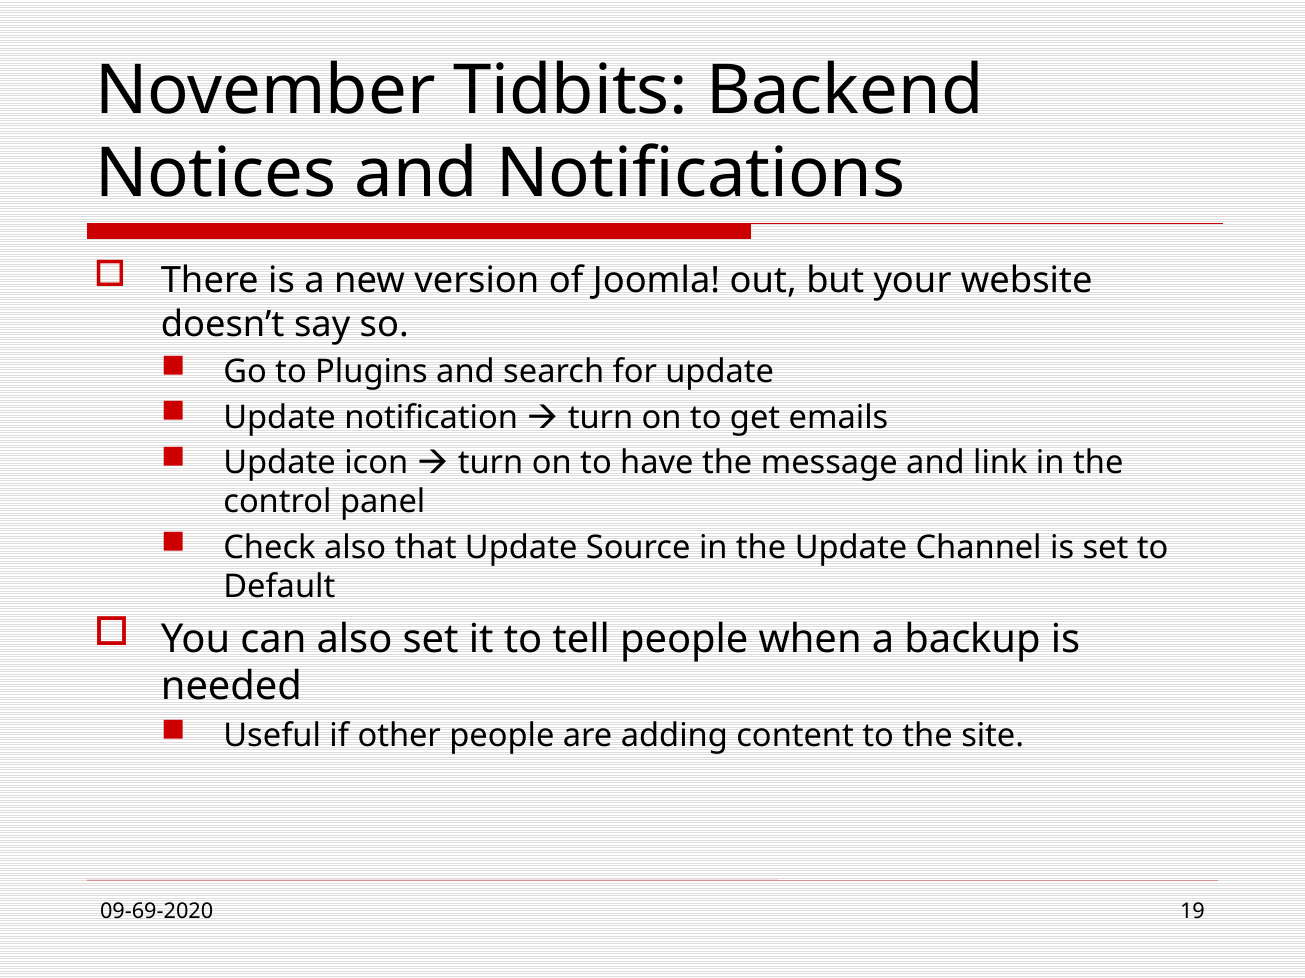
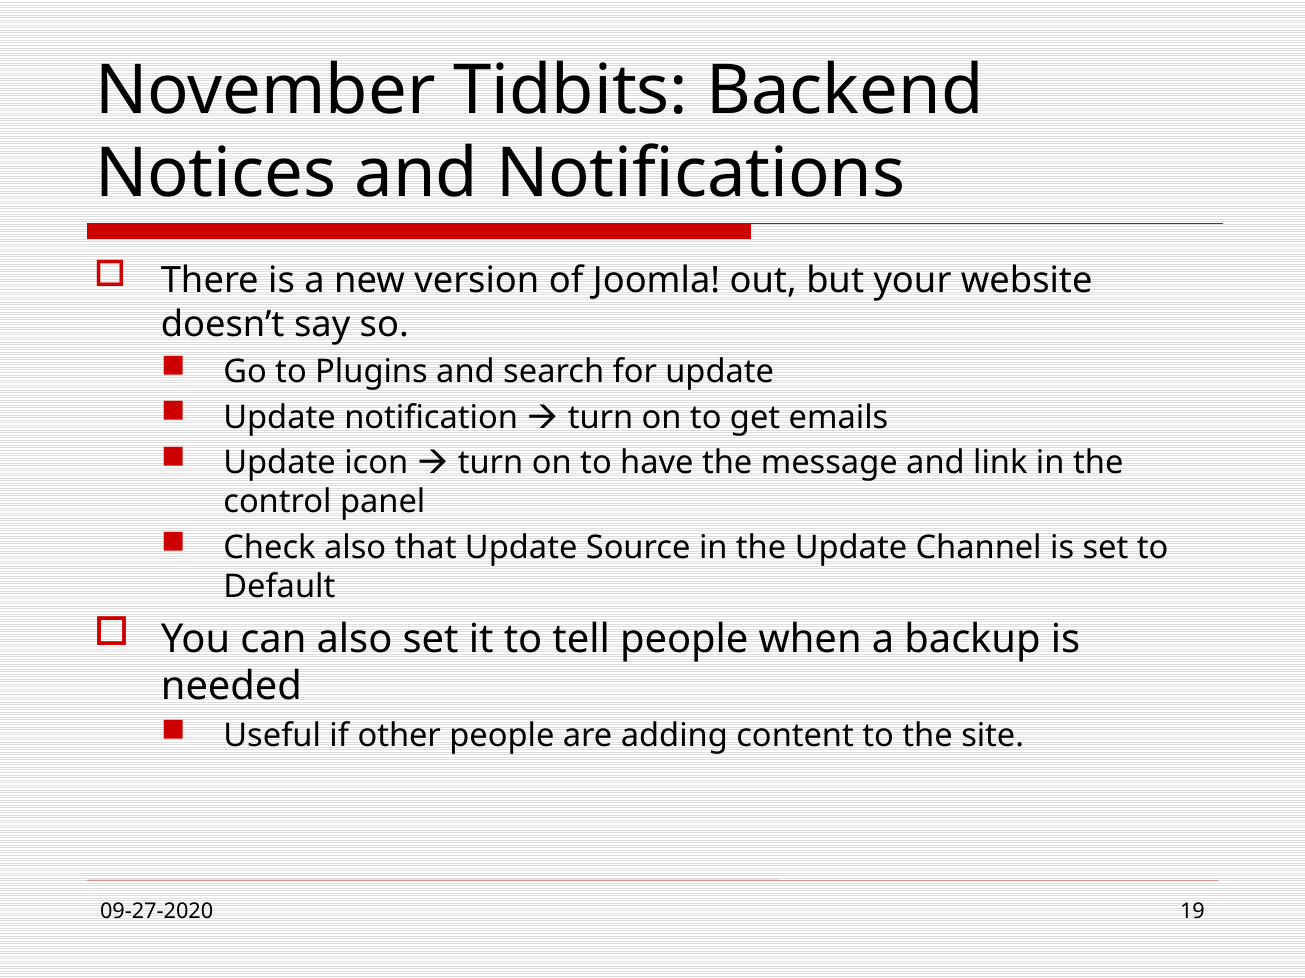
09-69-2020: 09-69-2020 -> 09-27-2020 (157, 912)
